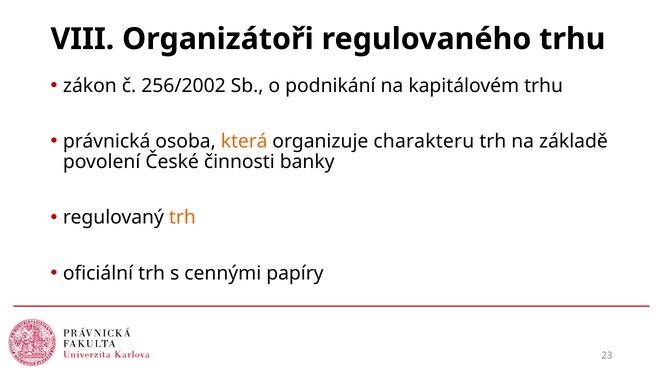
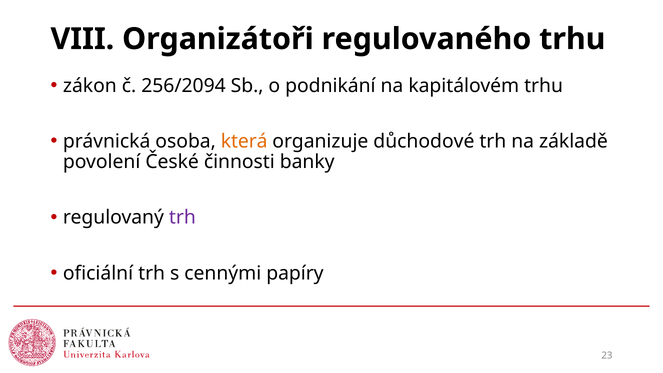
256/2002: 256/2002 -> 256/2094 (183, 86)
charakteru: charakteru -> důchodové (424, 141)
trh colour: orange -> purple (182, 218)
